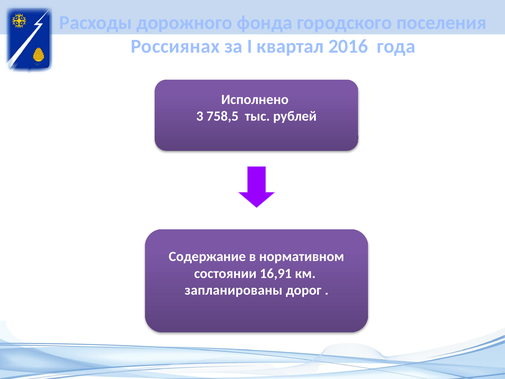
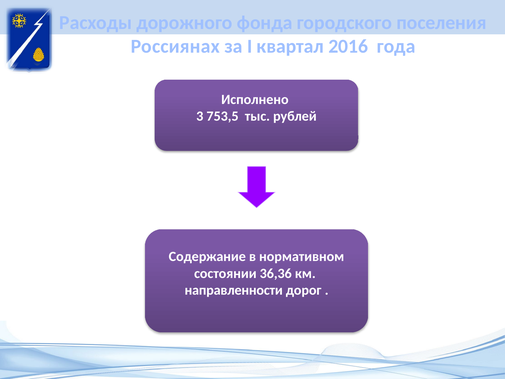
758,5: 758,5 -> 753,5 (223, 116)
16,91: 16,91 -> 36,36 (276, 273)
запланированы: запланированы -> направленности (234, 290)
